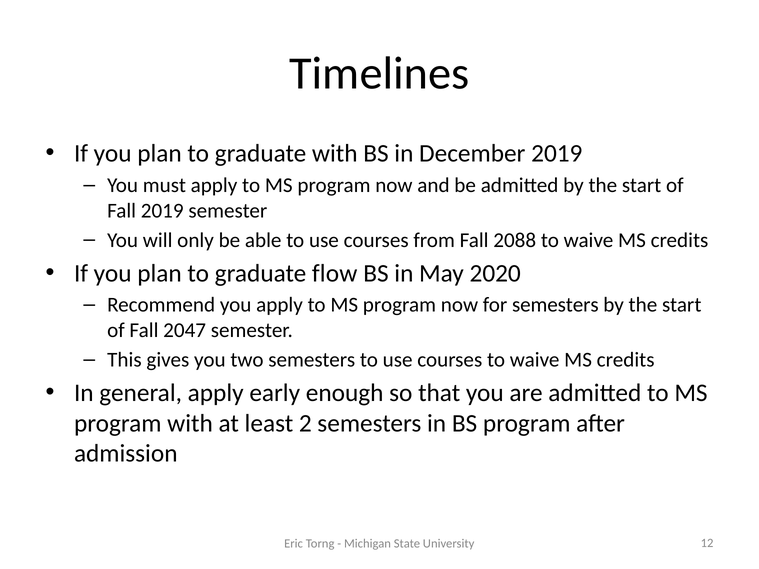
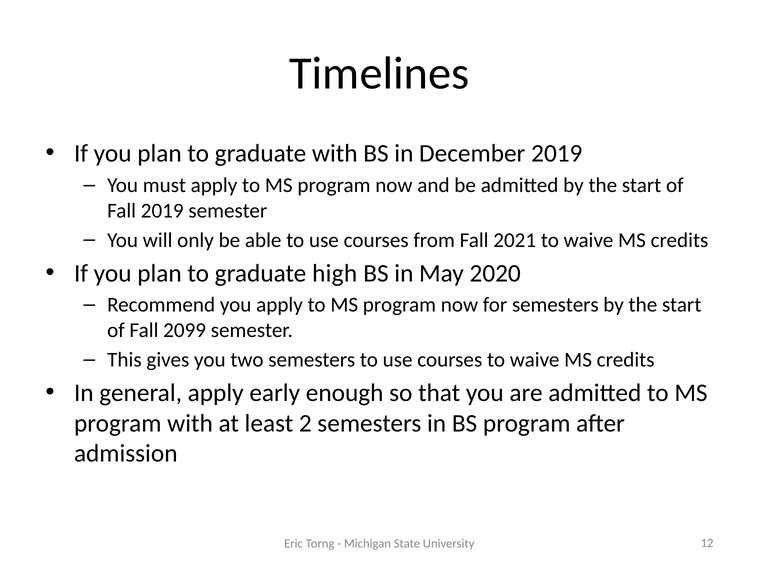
2088: 2088 -> 2021 (515, 240)
flow: flow -> high (335, 273)
2047: 2047 -> 2099 (185, 330)
